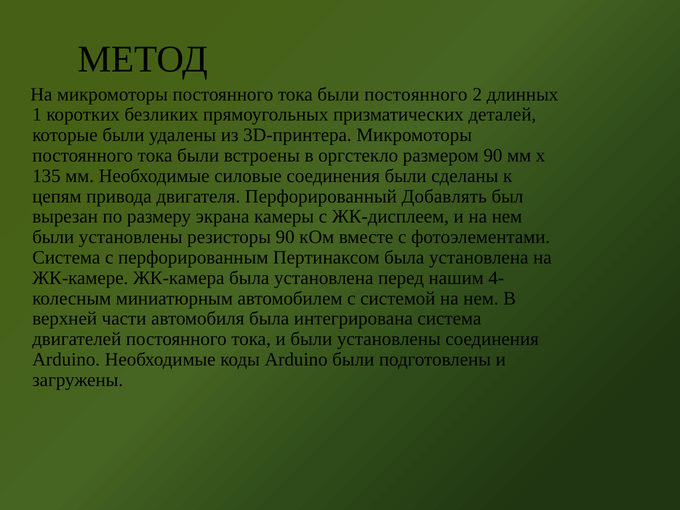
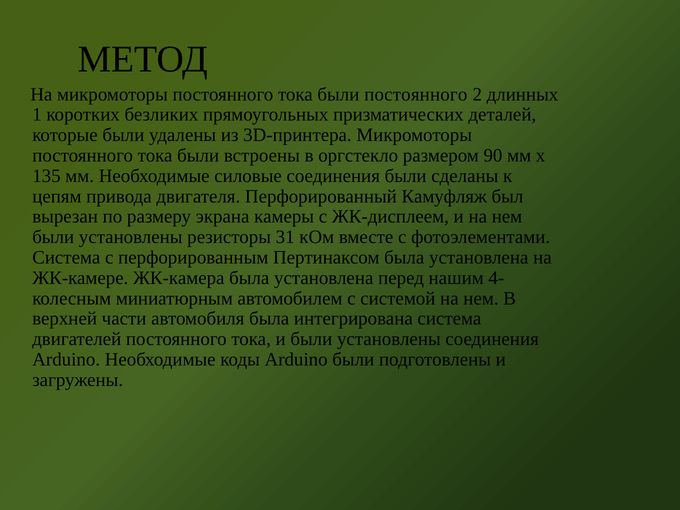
Добавлять: Добавлять -> Камуфляж (444, 196)
резисторы 90: 90 -> 31 (285, 237)
